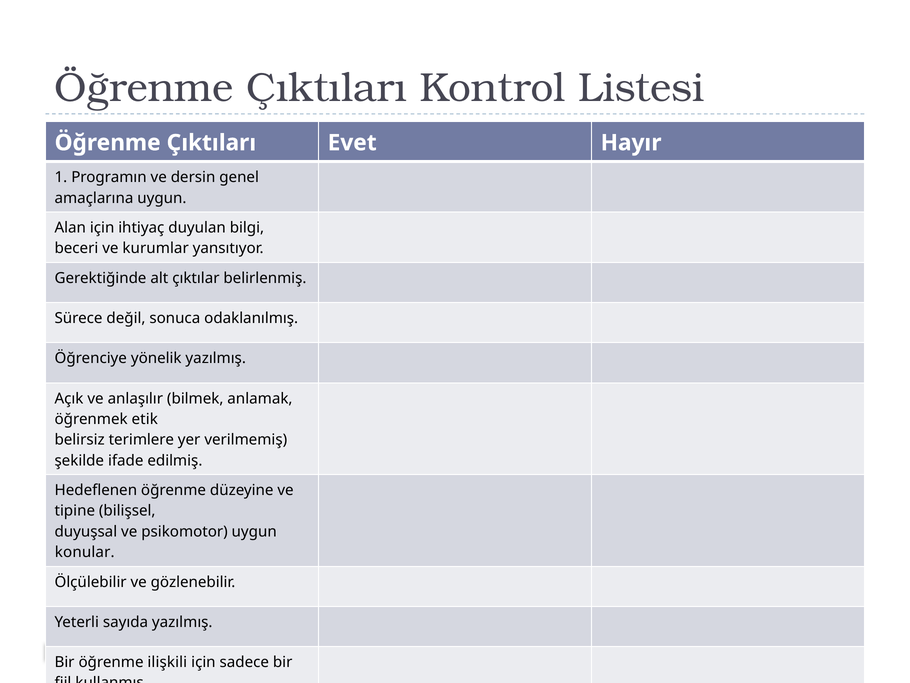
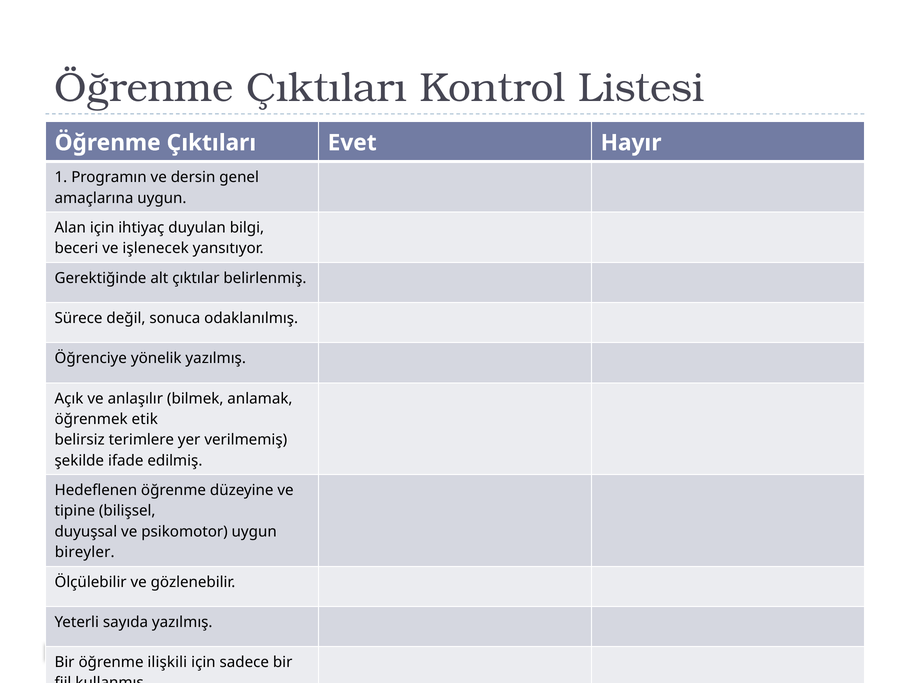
kurumlar: kurumlar -> işlenecek (156, 248)
konular: konular -> bireyler (85, 552)
